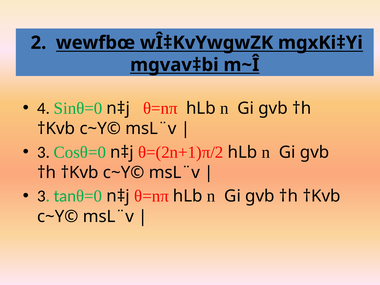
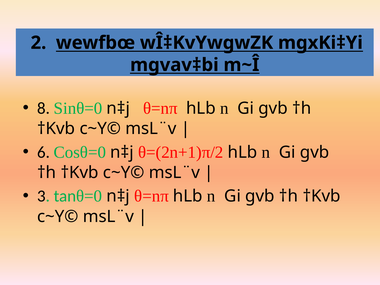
4: 4 -> 8 (43, 108)
3: 3 -> 6 (43, 152)
